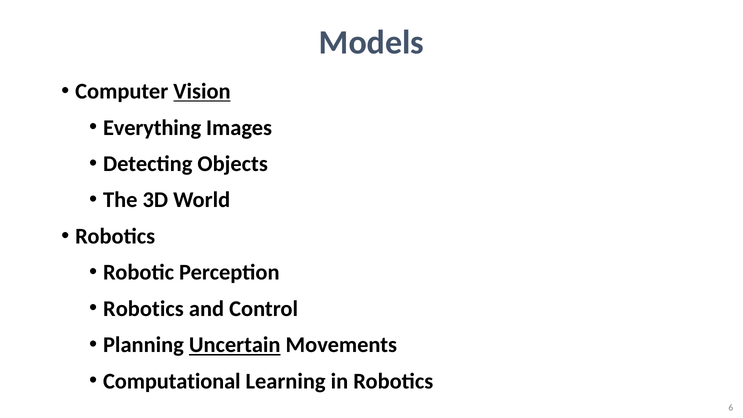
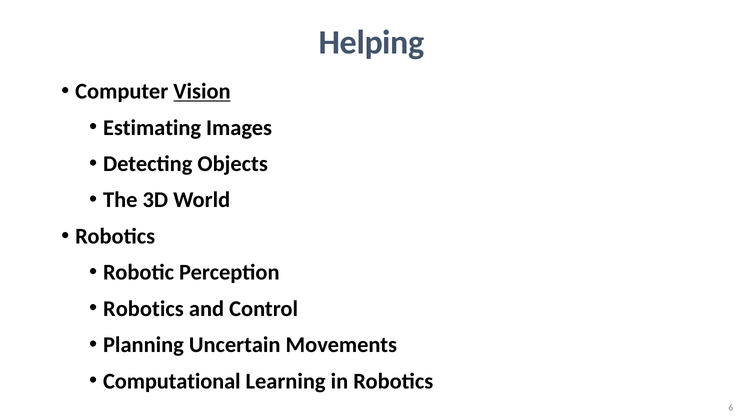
Models: Models -> Helping (372, 42)
Everything: Everything -> Estimating (152, 128)
Uncertain underline: present -> none (235, 345)
